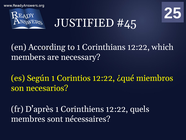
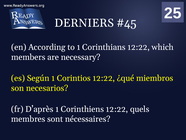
JUSTIFIED: JUSTIFIED -> DERNIERS (84, 23)
